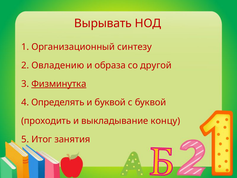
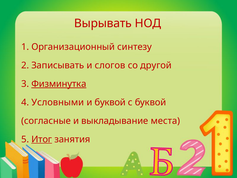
Овладению: Овладению -> Записывать (58, 65)
образа: образа -> слогов (110, 65)
Определять: Определять -> Условными (58, 102)
проходить: проходить -> согласные (46, 121)
концу: концу -> места (165, 121)
Итог underline: none -> present (42, 139)
